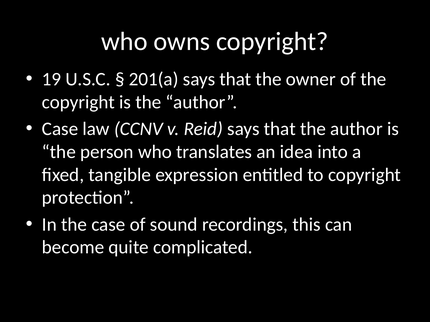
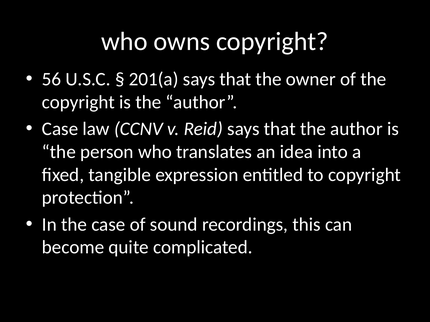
19: 19 -> 56 (52, 79)
